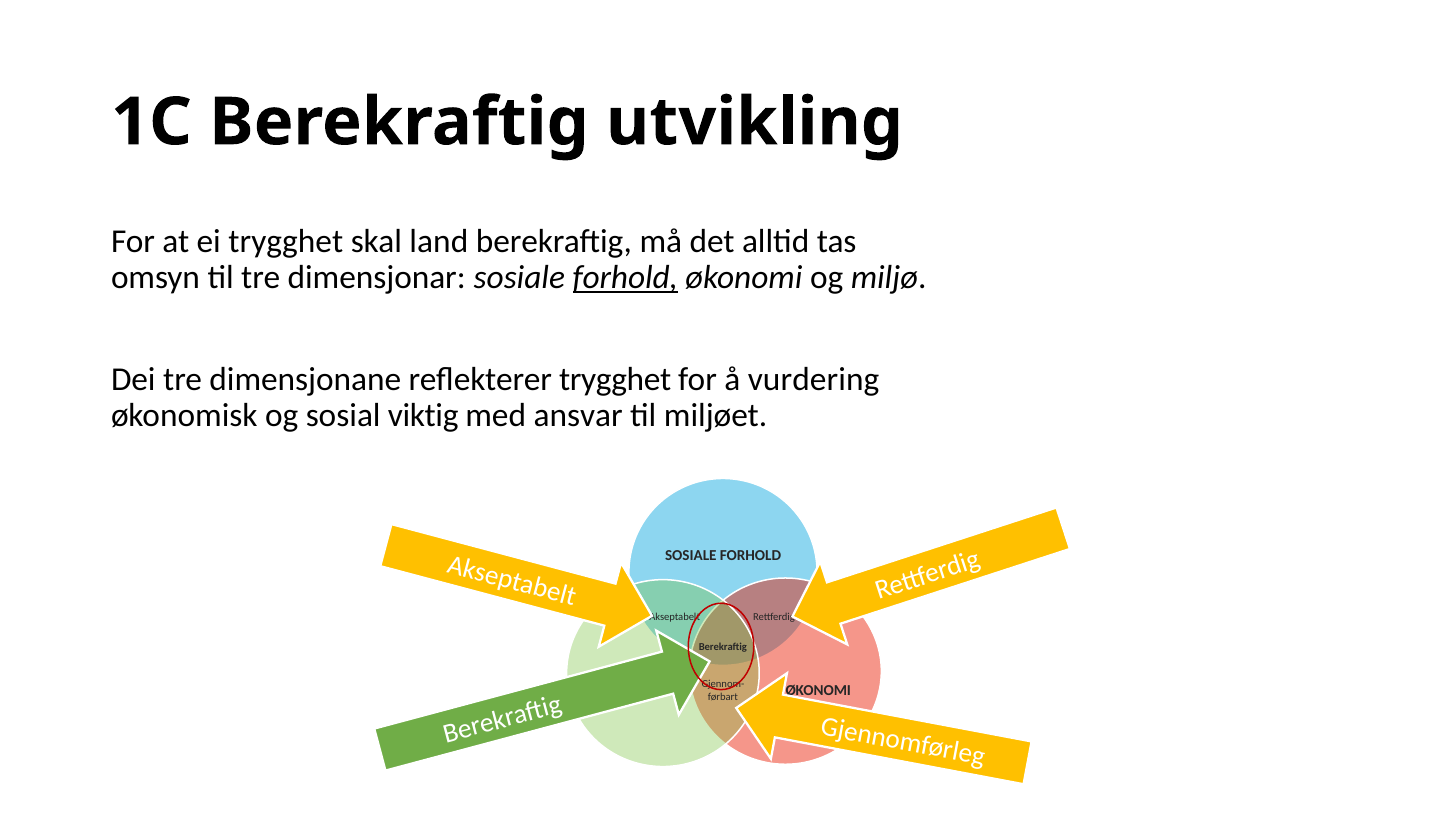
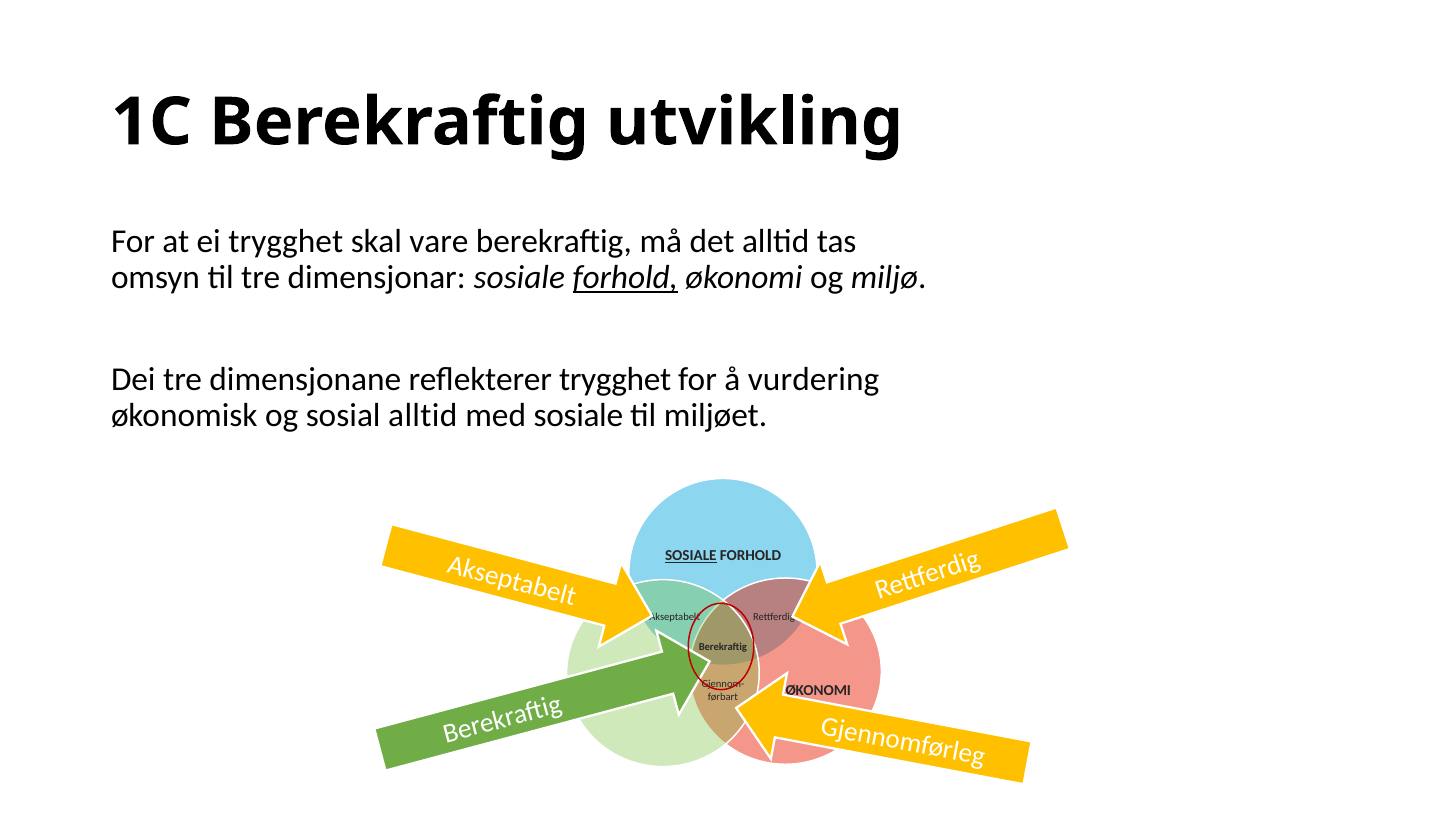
land: land -> vare (439, 241)
sosial viktig: viktig -> alltid (423, 416)
med ansvar: ansvar -> sosiale (578, 416)
SOSIALE underline: none -> present (691, 556)
